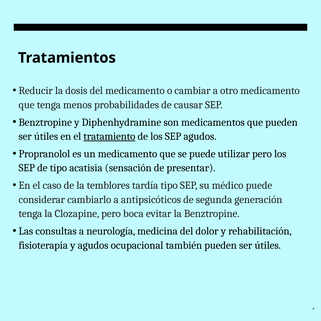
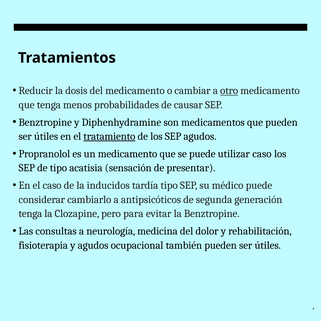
otro underline: none -> present (229, 91)
utilizar pero: pero -> caso (262, 154)
temblores: temblores -> inducidos (108, 185)
boca: boca -> para (133, 214)
